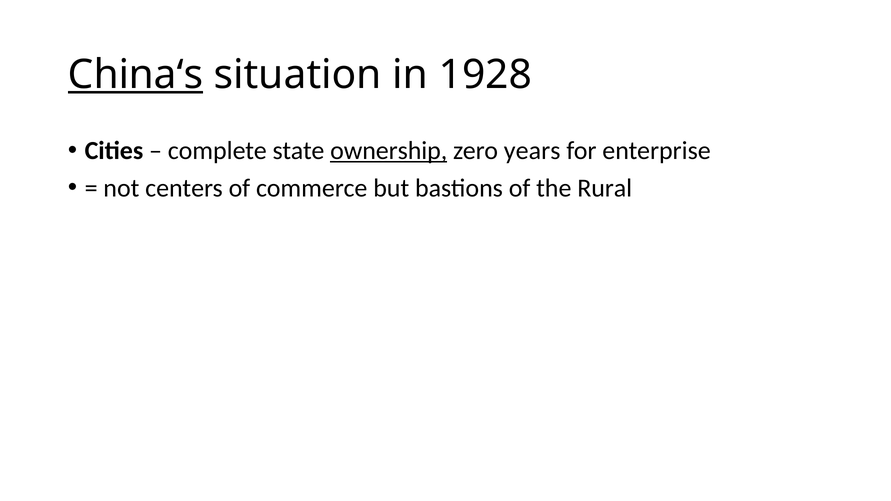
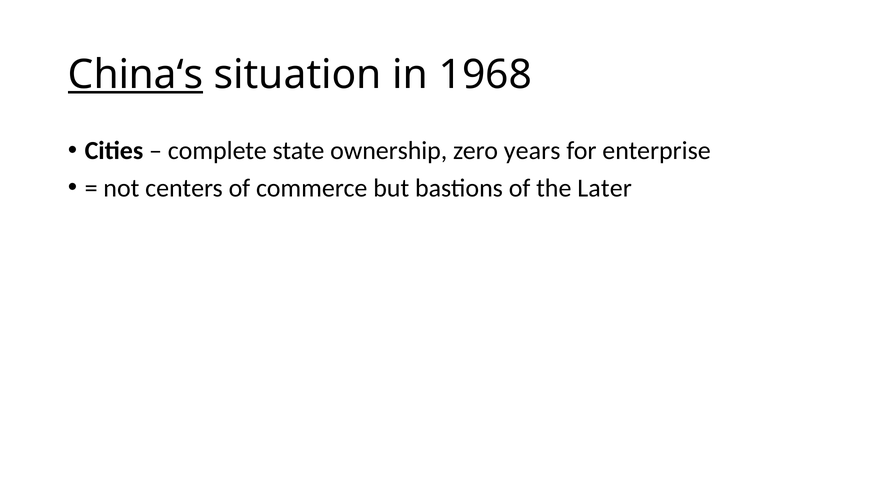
1928: 1928 -> 1968 (485, 75)
ownership underline: present -> none (389, 151)
Rural: Rural -> Later (605, 188)
